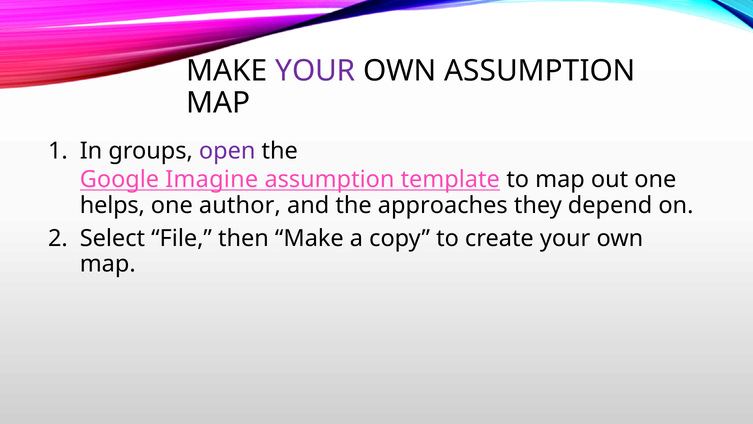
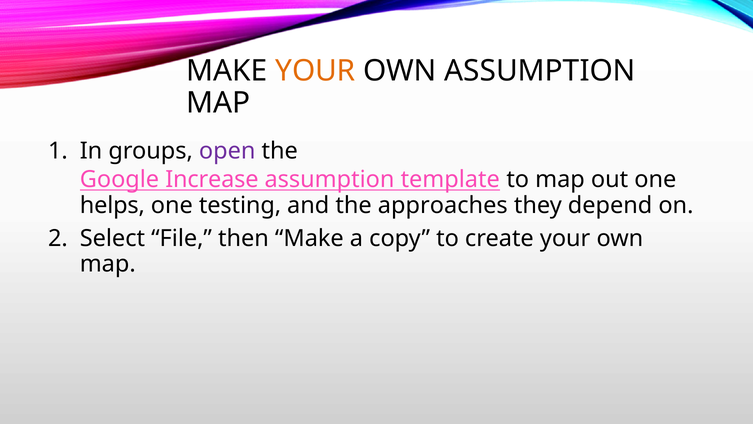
YOUR colour: purple -> orange (315, 71)
Imagine: Imagine -> Increase (212, 179)
author: author -> testing (240, 205)
